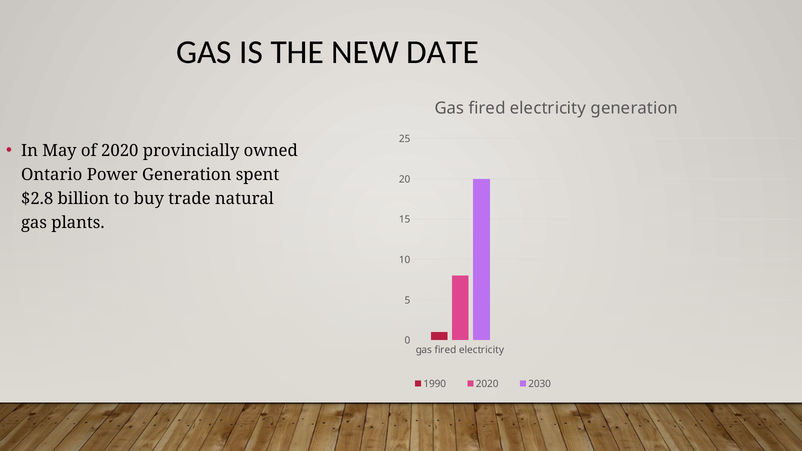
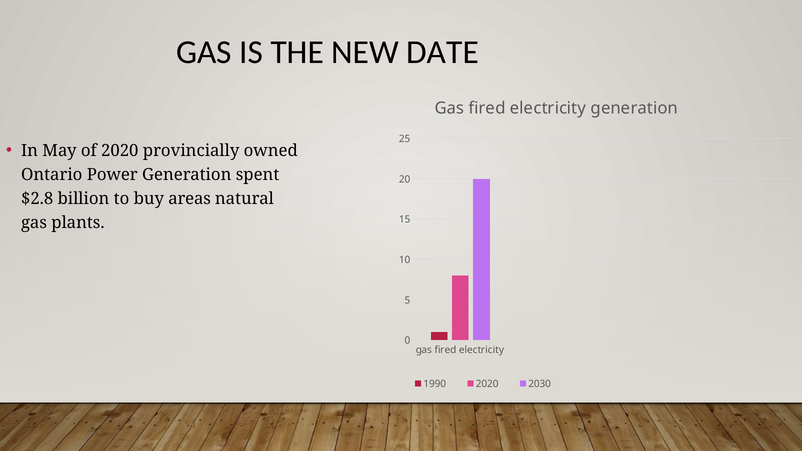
trade: trade -> areas (190, 199)
